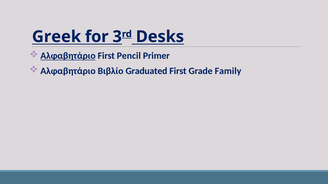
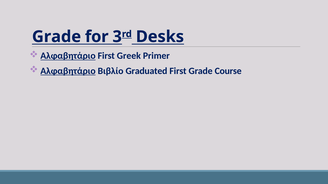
Greek: Greek -> Grade (57, 37)
Pencil: Pencil -> Greek (129, 56)
Αλφαβητάριο underline: none -> present (68, 71)
Family: Family -> Course (228, 71)
